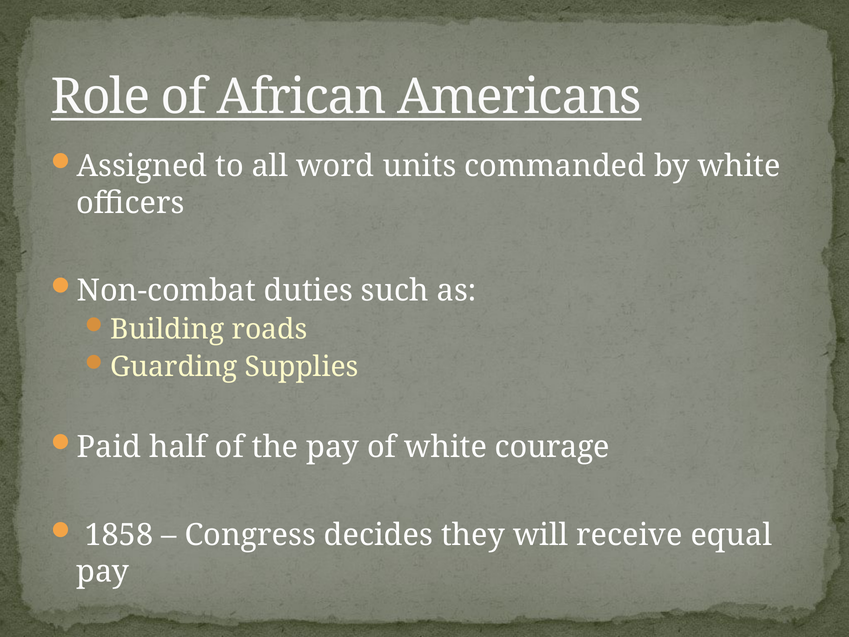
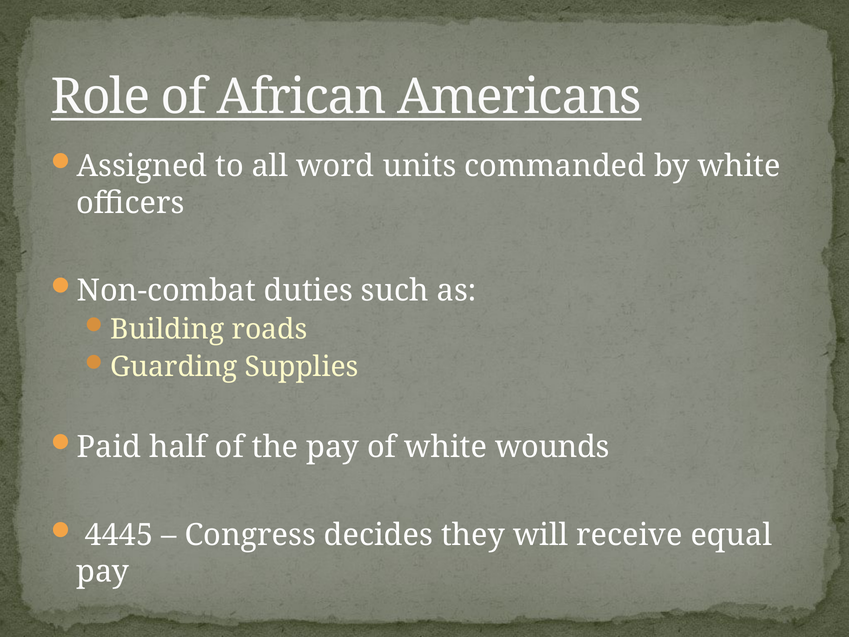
courage: courage -> wounds (552, 447)
1858: 1858 -> 4445 (119, 535)
